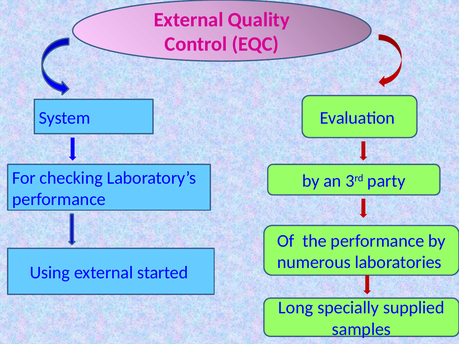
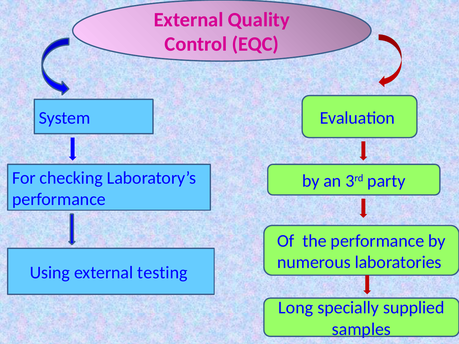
started: started -> testing (162, 273)
